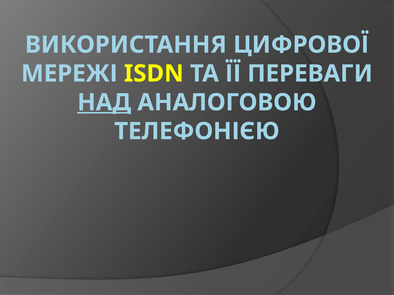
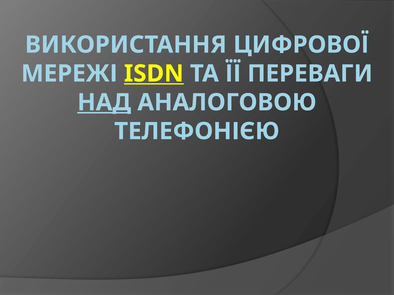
ISDN underline: none -> present (154, 74)
